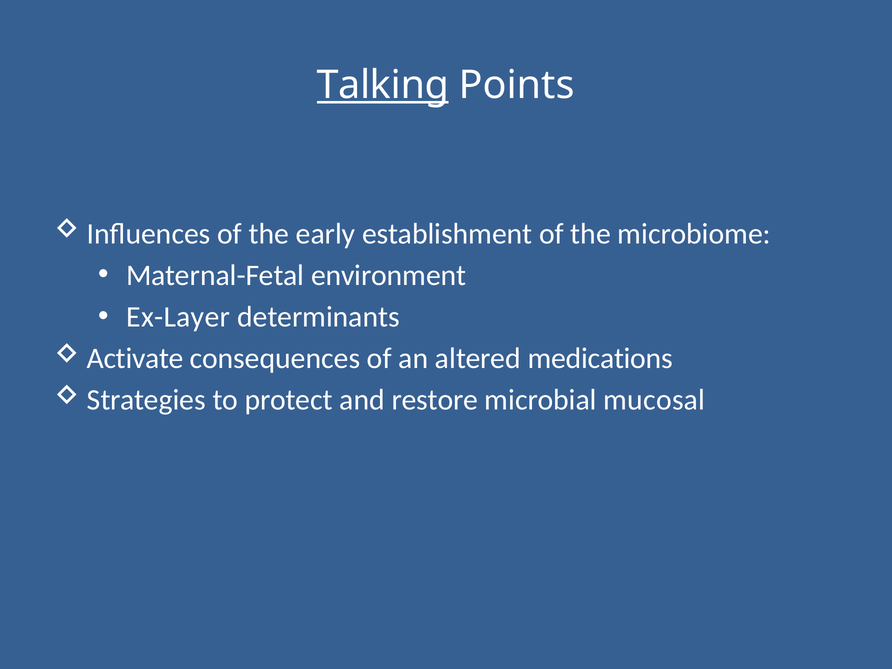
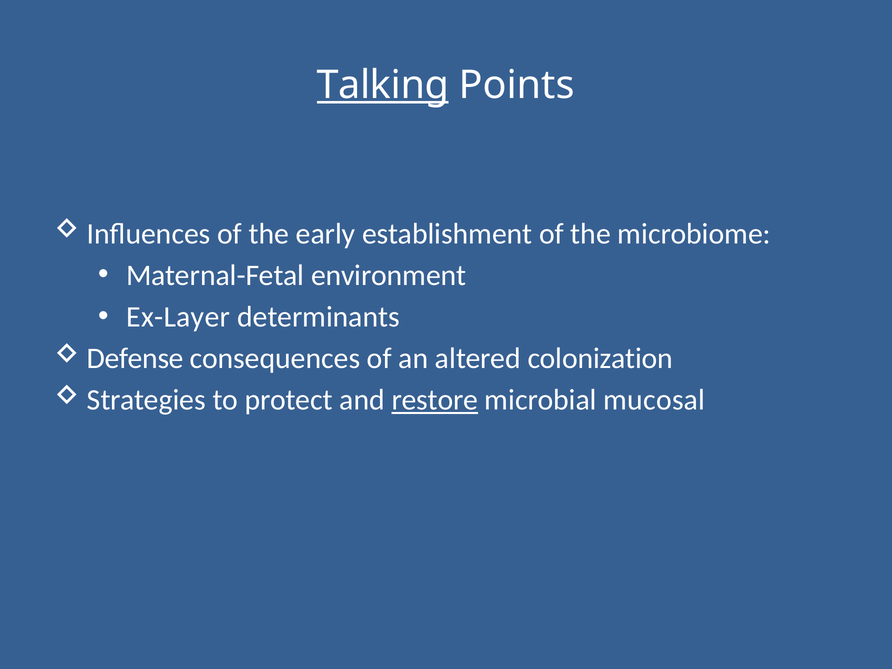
Activate: Activate -> Defense (135, 359)
medications: medications -> colonization (600, 359)
restore underline: none -> present (435, 400)
